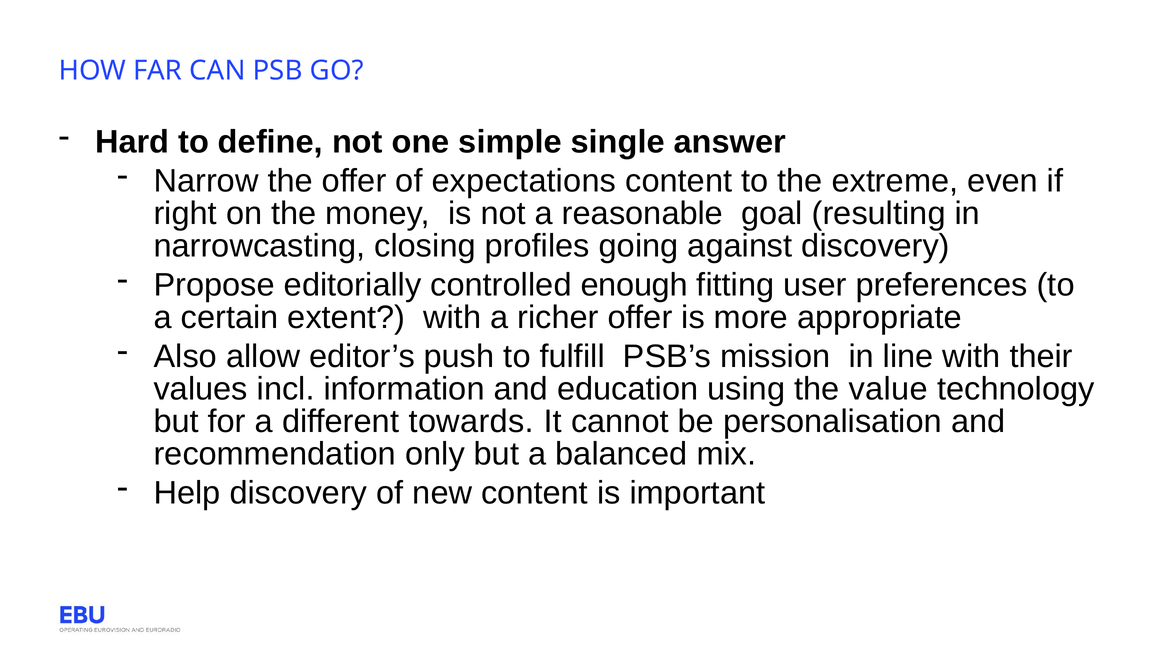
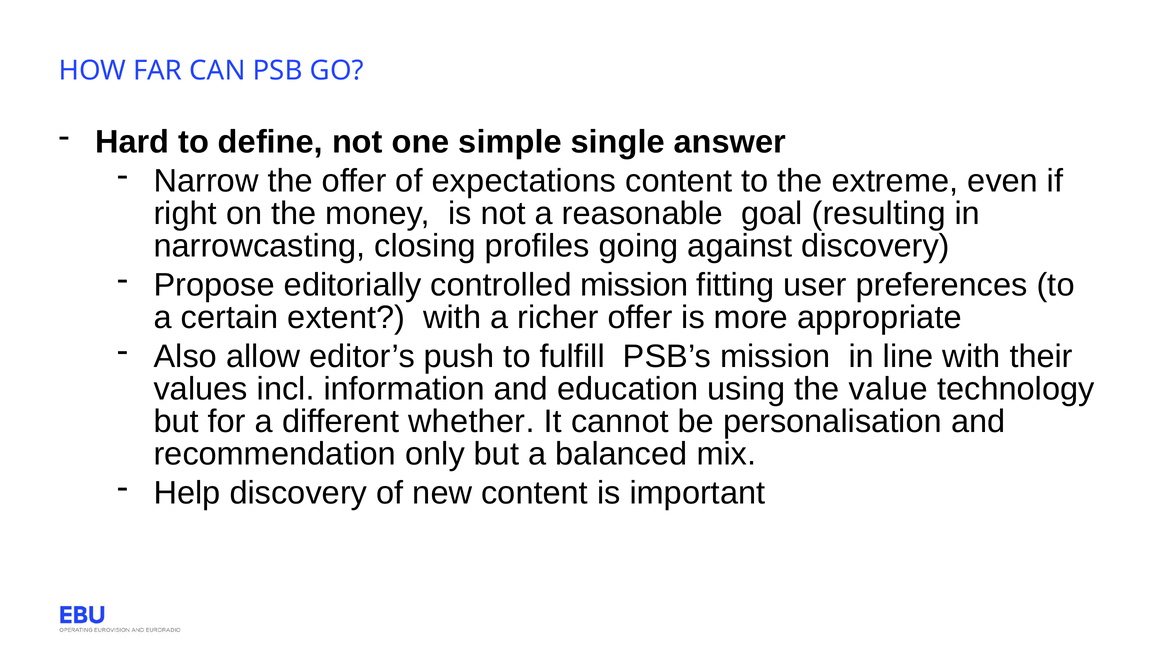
controlled enough: enough -> mission (634, 285)
towards: towards -> whether (471, 422)
